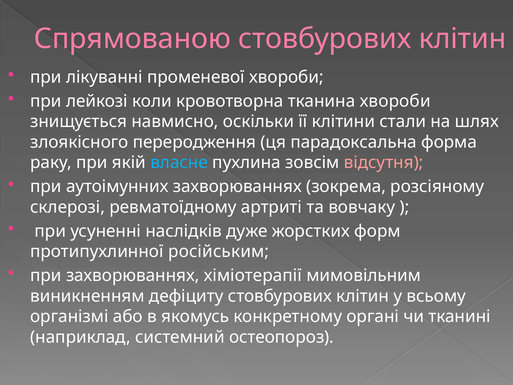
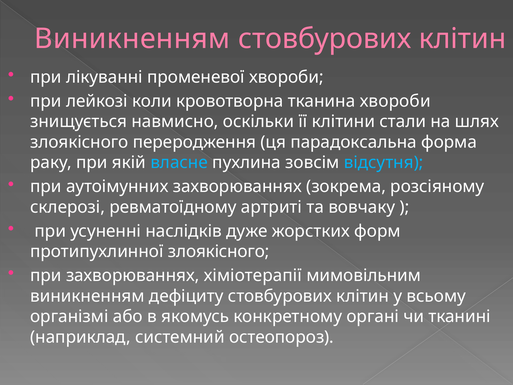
Спрямованою: Спрямованою -> Виникненням (132, 39)
відсутня colour: pink -> light blue (384, 163)
протипухлинної російським: російським -> злоякісного (219, 251)
